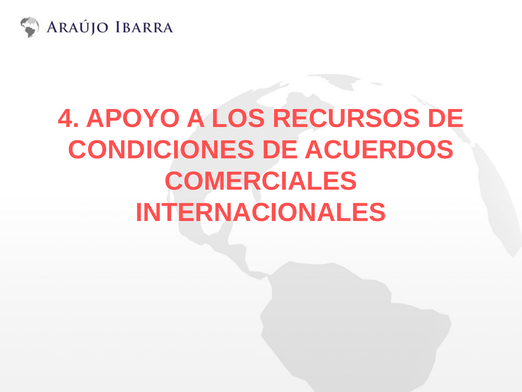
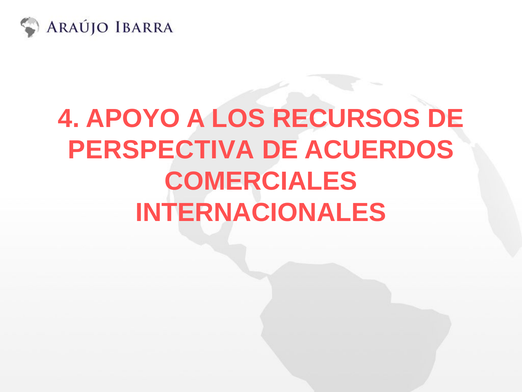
CONDICIONES: CONDICIONES -> PERSPECTIVA (161, 150)
